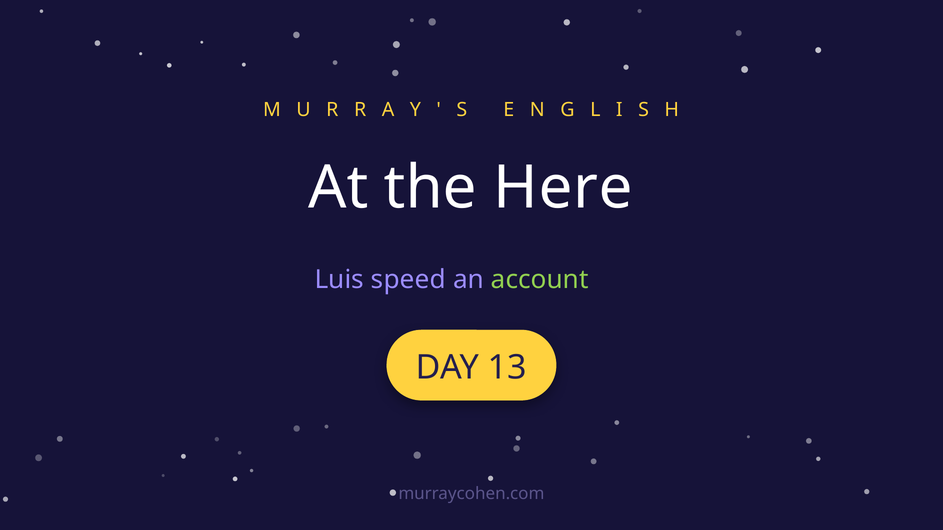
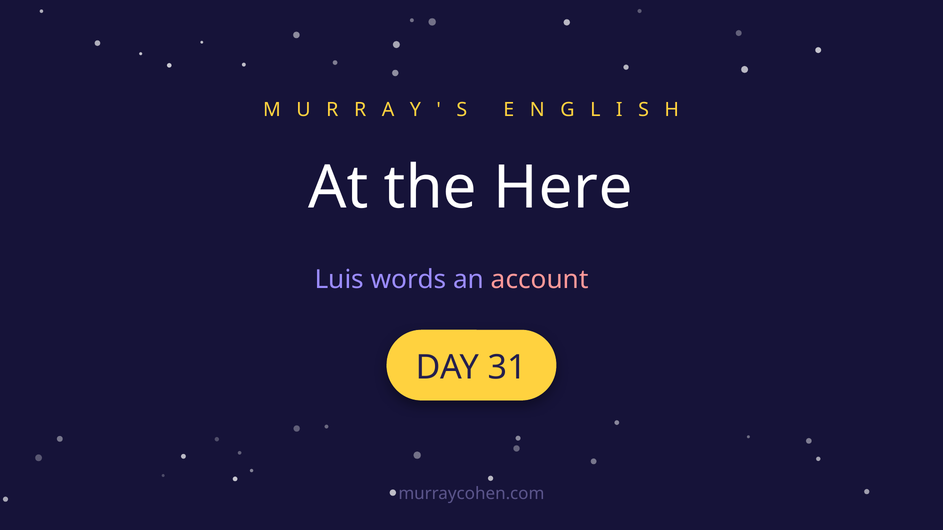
speed: speed -> words (409, 280)
account colour: light green -> pink (540, 280)
13: 13 -> 31 (507, 368)
